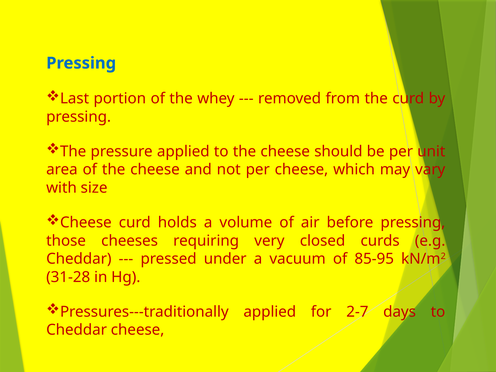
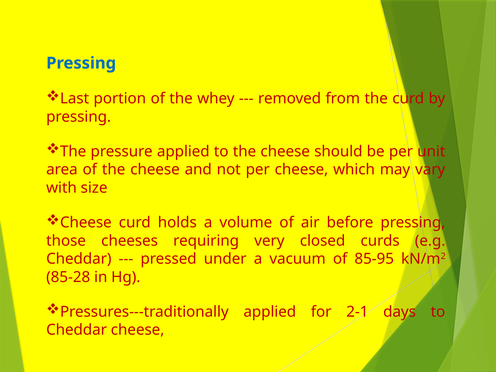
31-28: 31-28 -> 85-28 (68, 277)
2-7: 2-7 -> 2-1 (357, 312)
